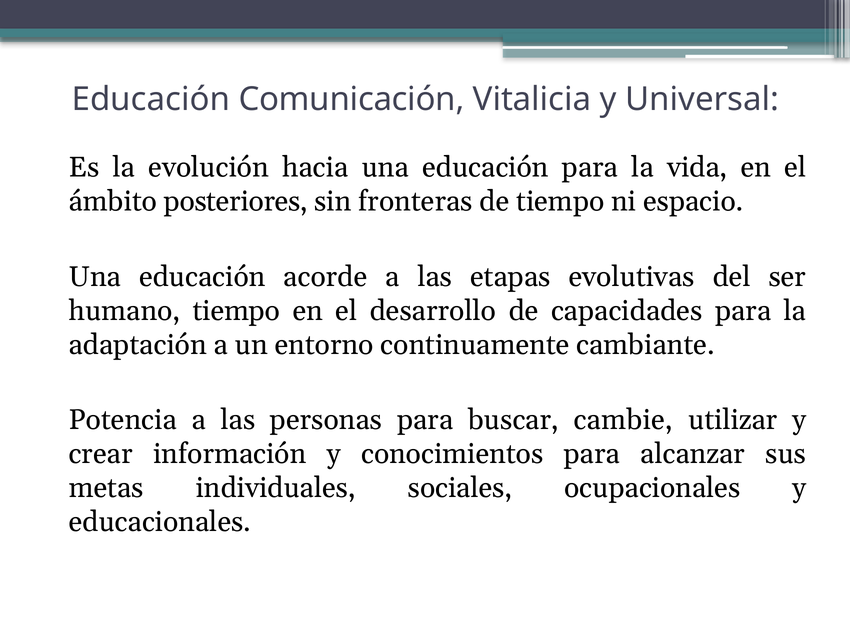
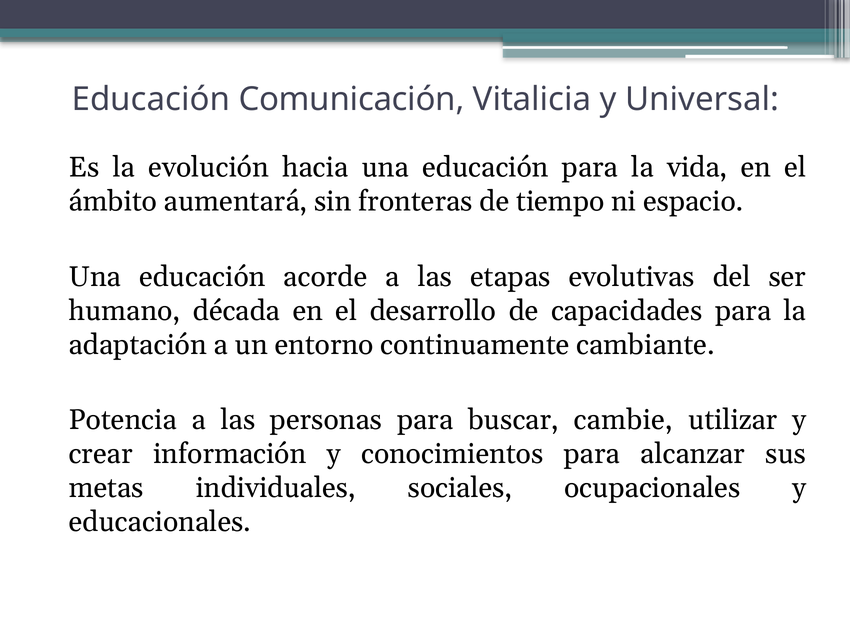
posteriores: posteriores -> aumentará (236, 201)
humano tiempo: tiempo -> década (236, 311)
